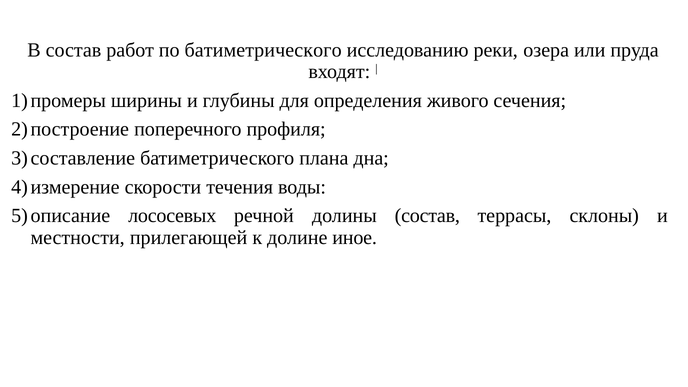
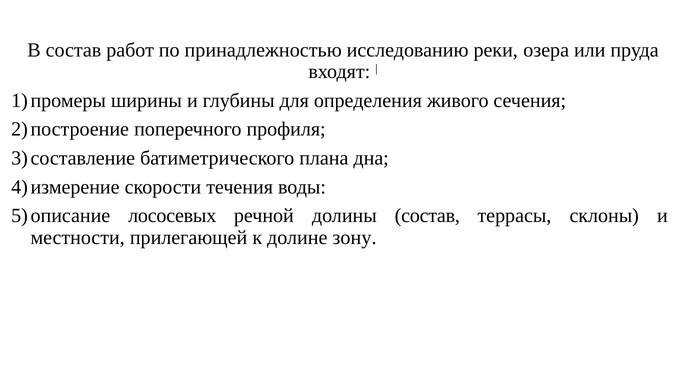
по батиметрического: батиметрического -> принадлежностью (263, 50)
иное: иное -> зону (354, 238)
